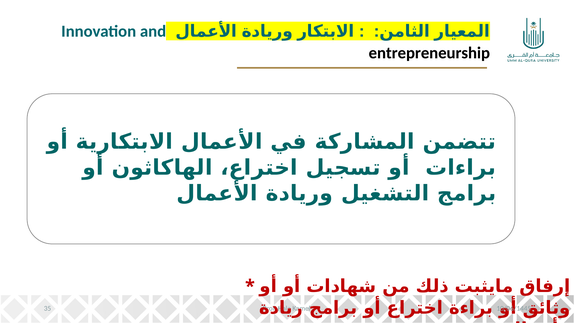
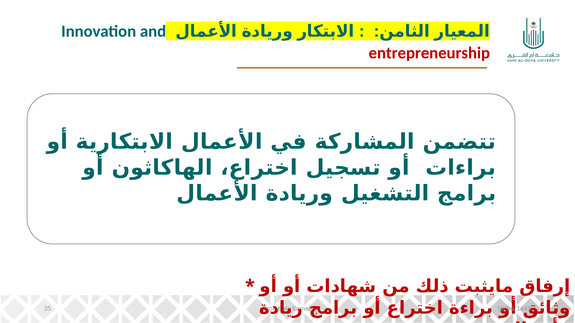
entrepreneurship colour: black -> red (429, 53)
